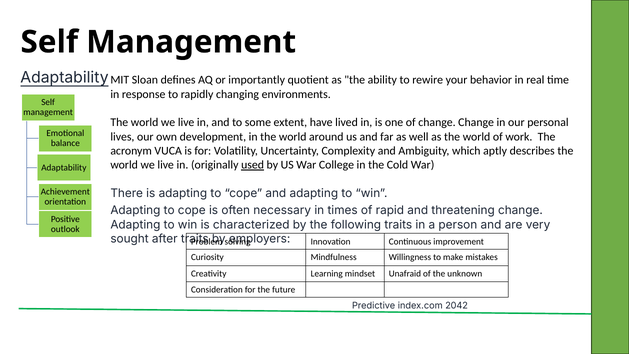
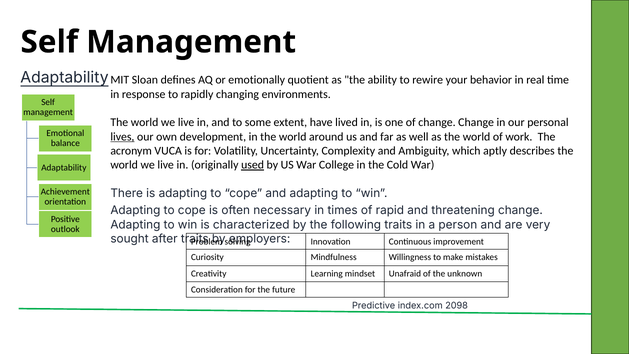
importantly: importantly -> emotionally (257, 80)
lives underline: none -> present (122, 137)
2042: 2042 -> 2098 (457, 306)
